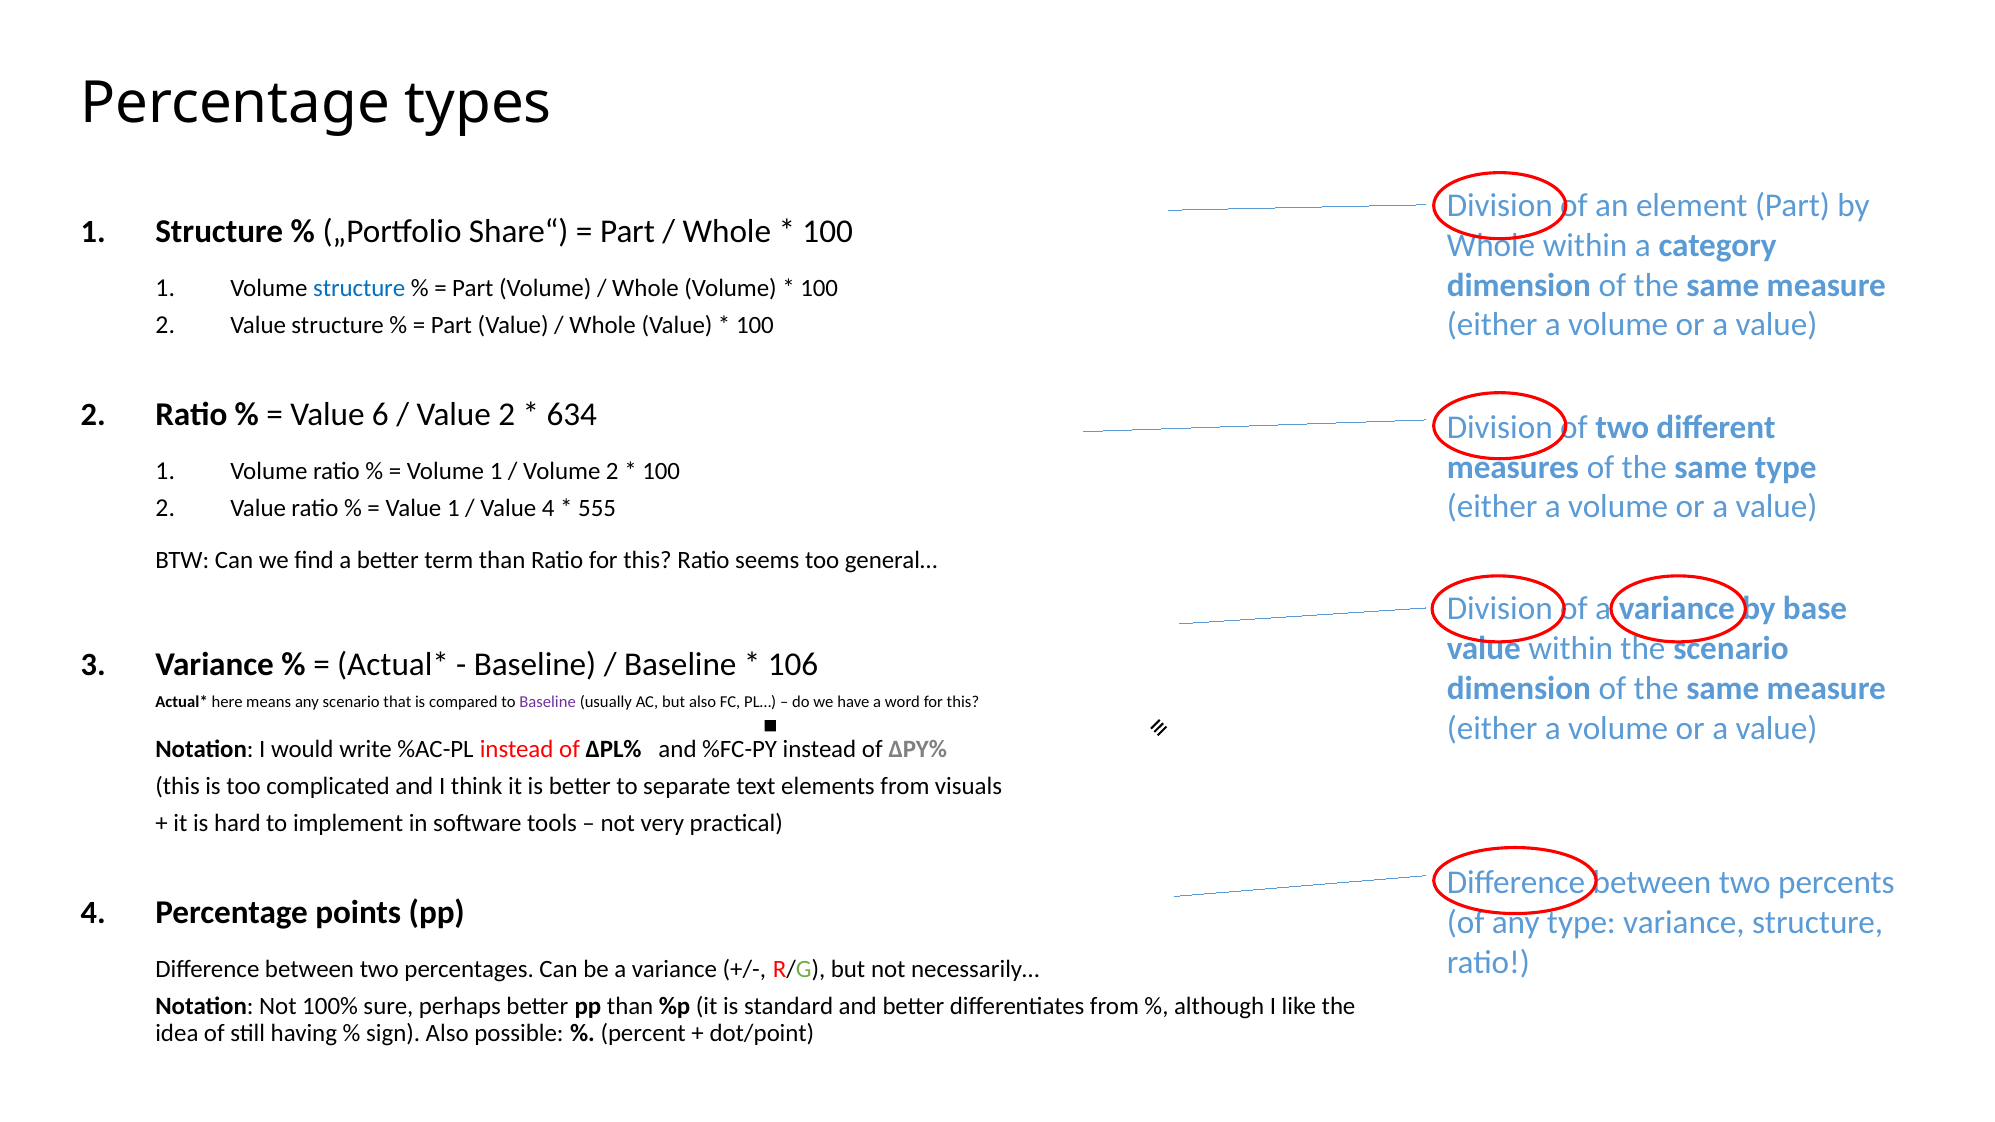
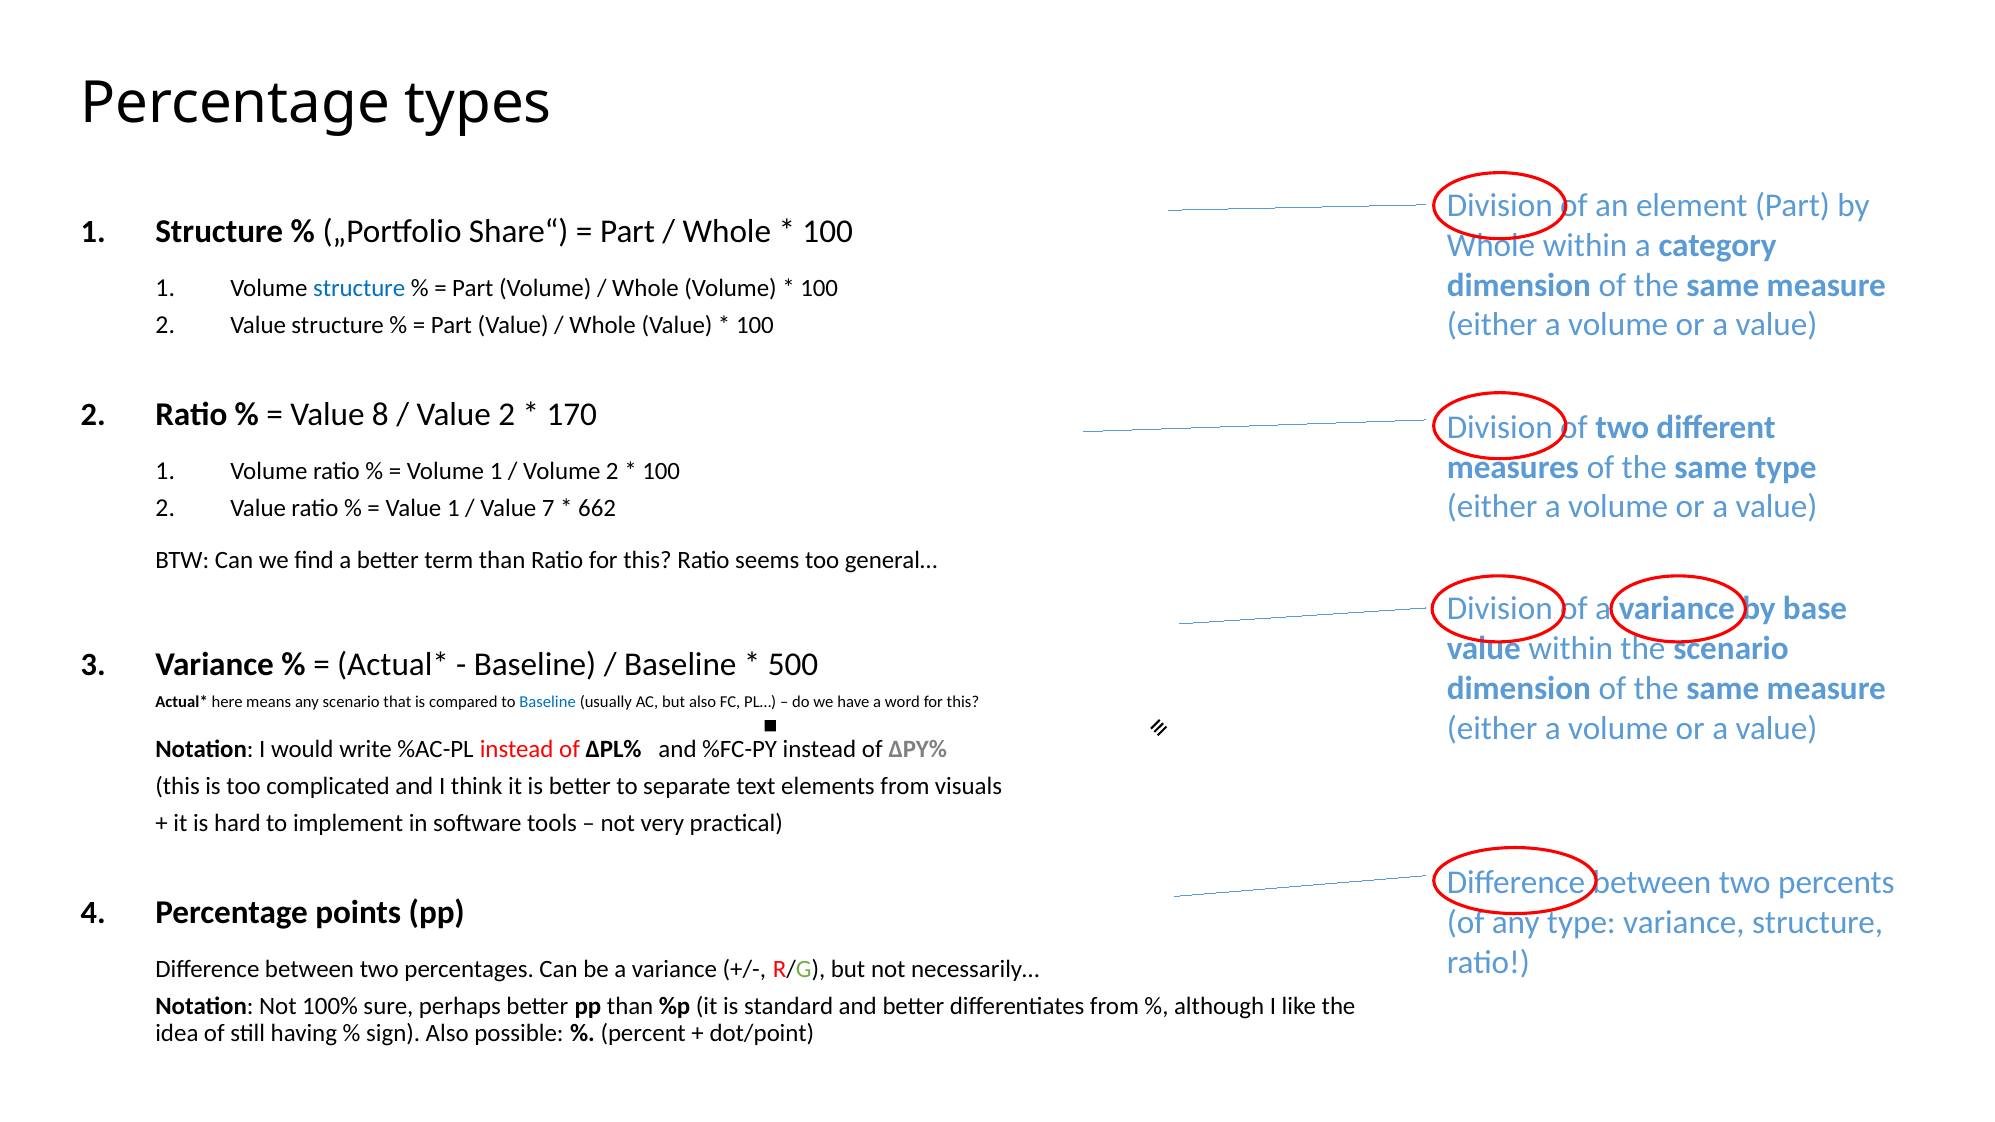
6: 6 -> 8 (380, 415)
634: 634 -> 170 (572, 415)
Value 4: 4 -> 7 (548, 509)
555: 555 -> 662 (597, 509)
106: 106 -> 500 (793, 664)
Baseline colour: purple -> blue (548, 702)
